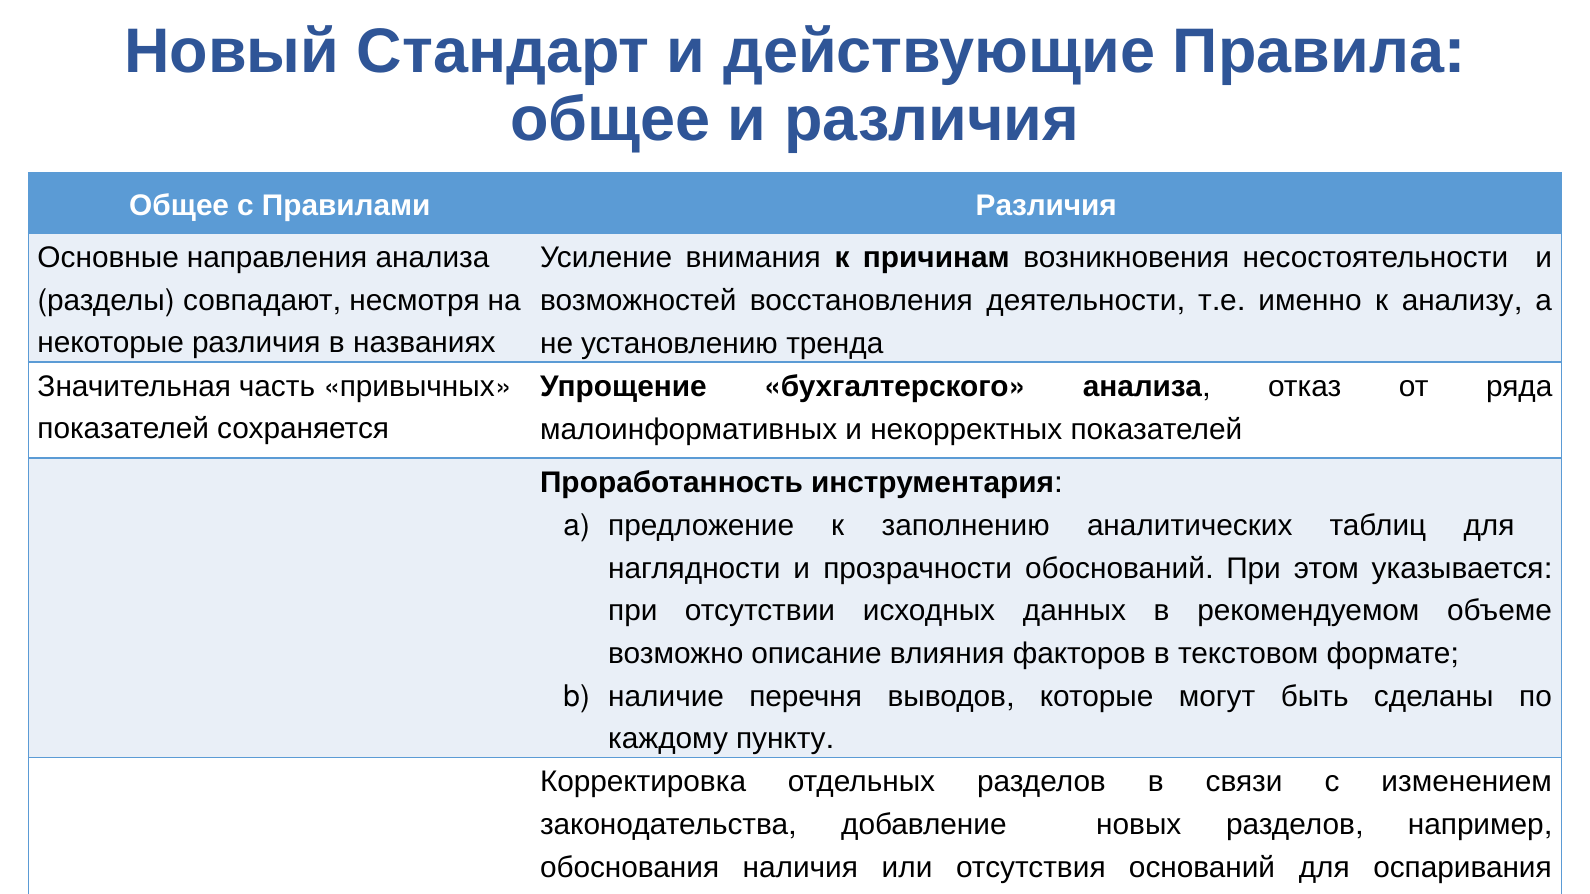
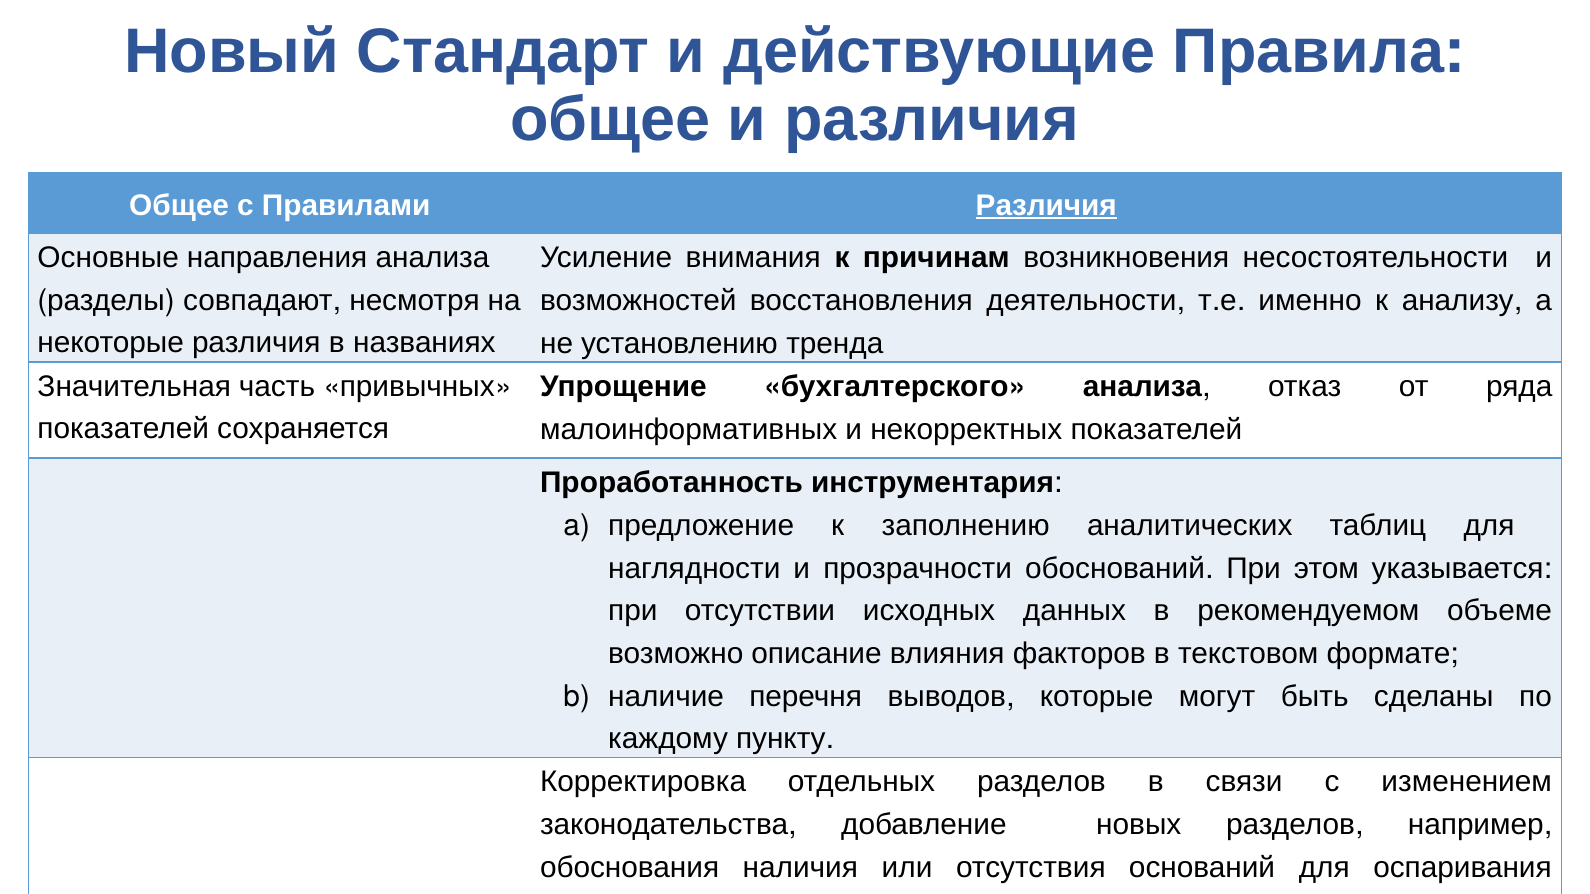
Различия underline: none -> present (1046, 205)
